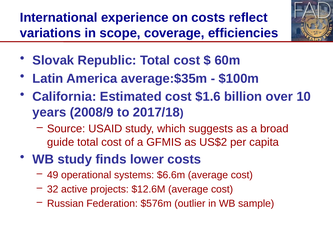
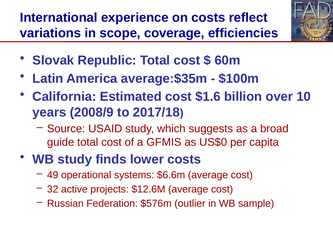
US$2: US$2 -> US$0 (213, 142)
